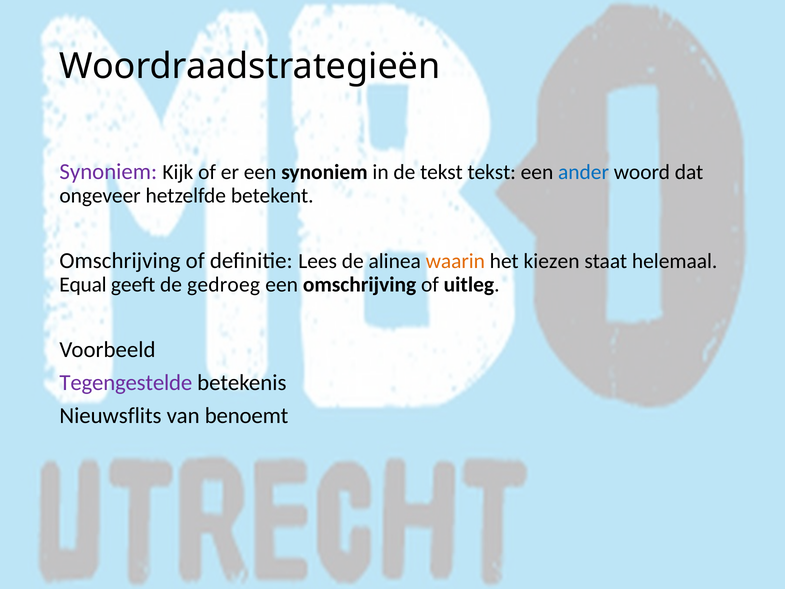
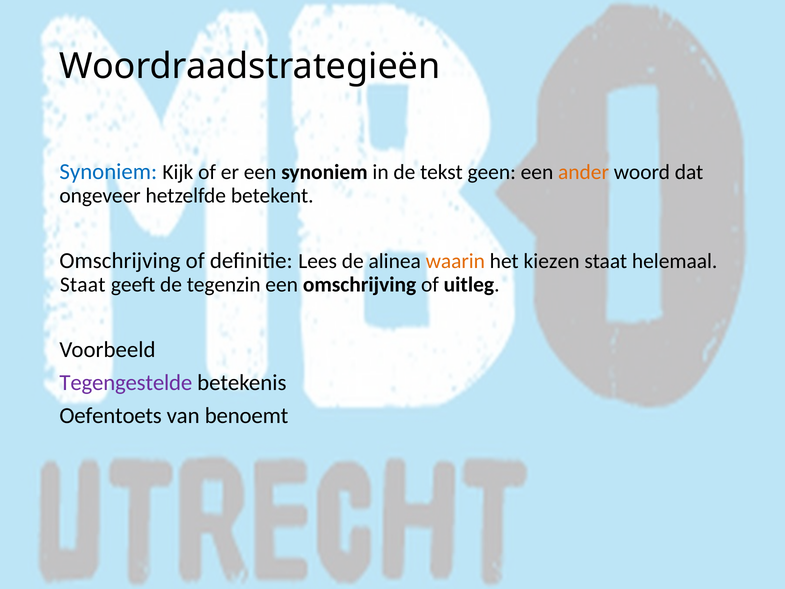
Synoniem colour: purple -> blue (108, 172)
tekst tekst: tekst -> geen (492, 172)
ander colour: blue -> orange (584, 172)
Equal: Equal -> Staat (83, 285)
gedroeg: gedroeg -> tegenzin (224, 285)
Nieuwsflits: Nieuwsflits -> Oefentoets (111, 415)
